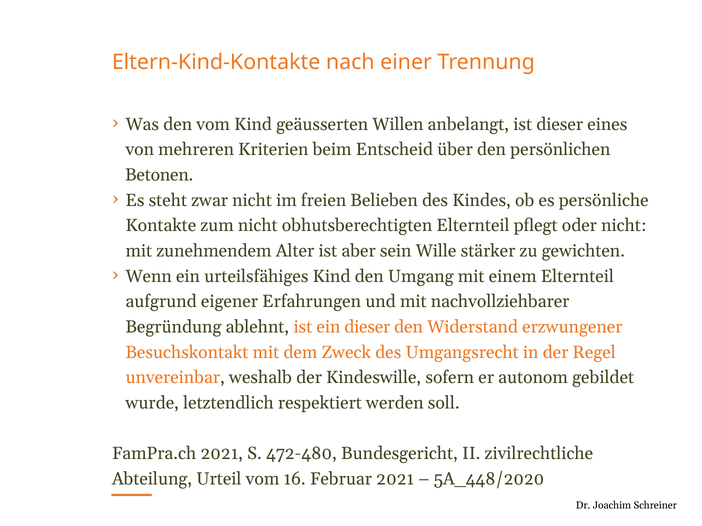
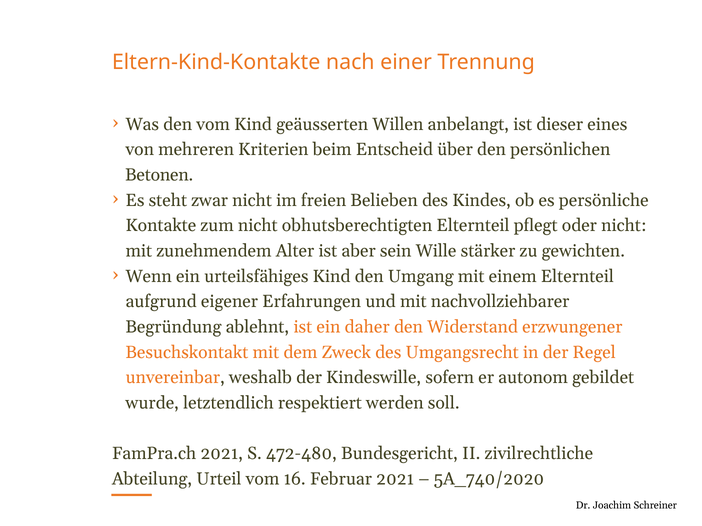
ein dieser: dieser -> daher (367, 327)
5A_448/2020: 5A_448/2020 -> 5A_740/2020 (489, 479)
